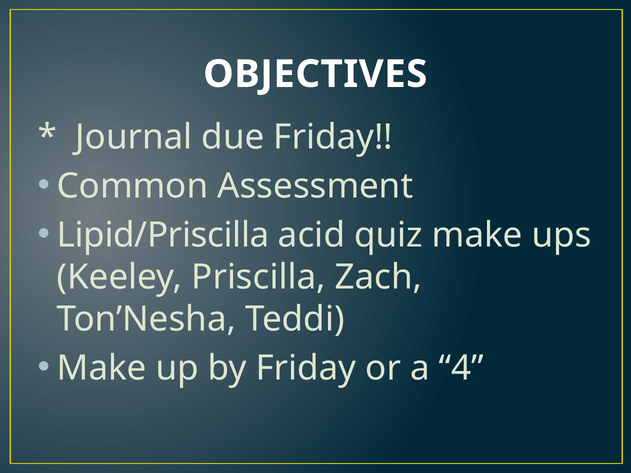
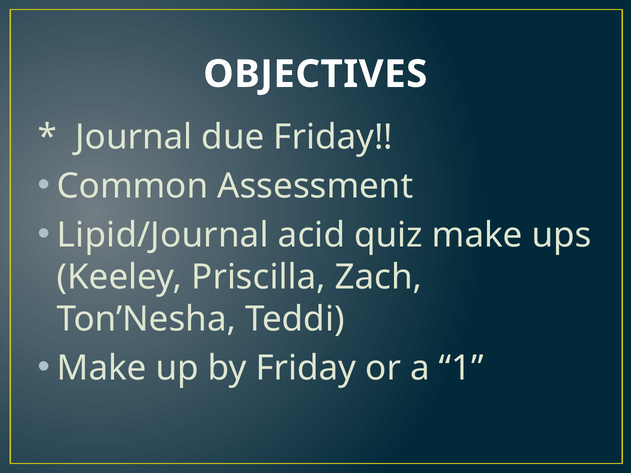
Lipid/Priscilla: Lipid/Priscilla -> Lipid/Journal (163, 235)
4: 4 -> 1 (461, 368)
